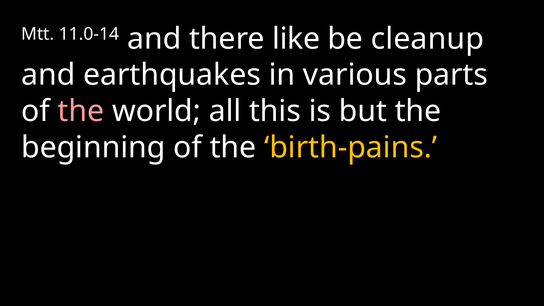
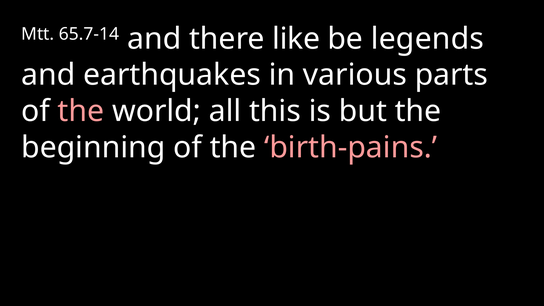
11.0-14: 11.0-14 -> 65.7-14 (89, 34)
cleanup: cleanup -> legends (427, 39)
birth-pains colour: yellow -> pink (351, 147)
